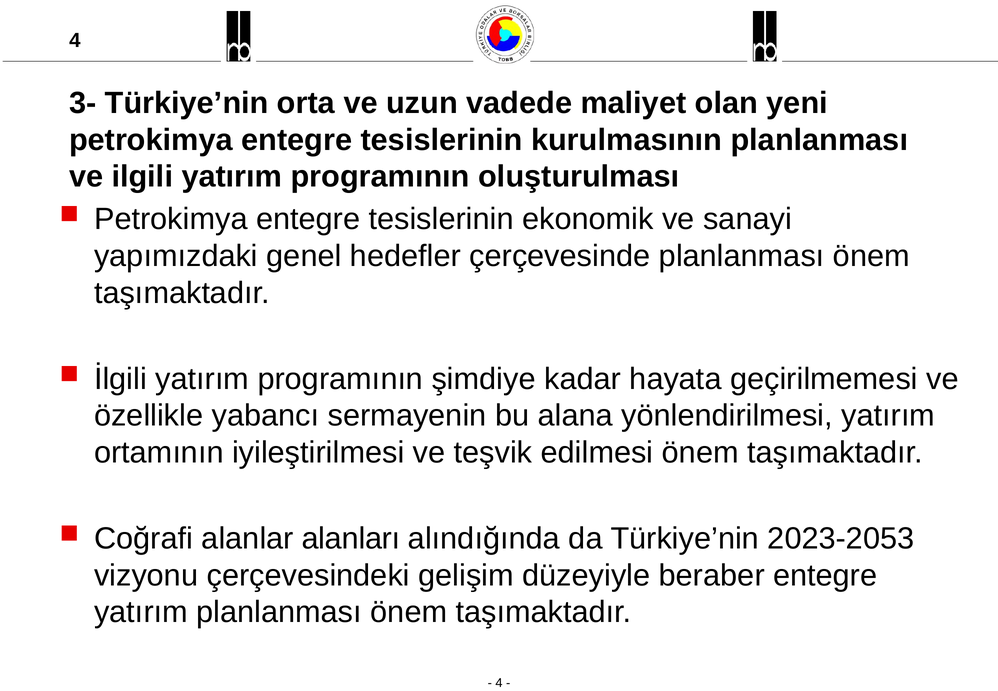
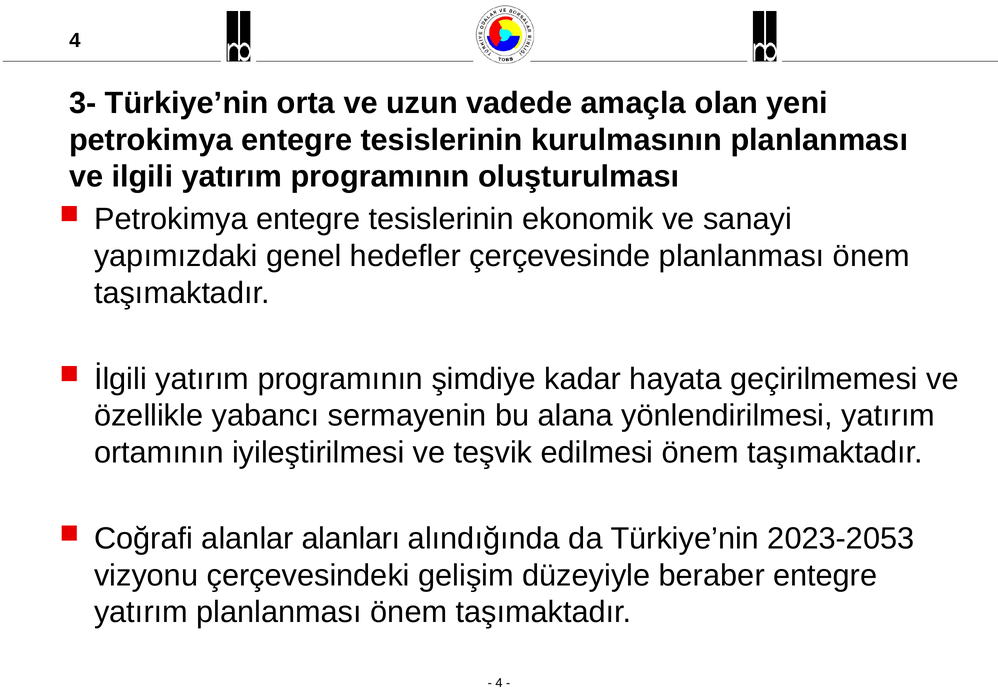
maliyet: maliyet -> amaçla (633, 103)
